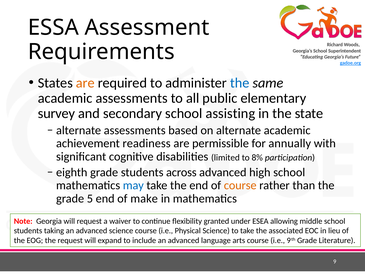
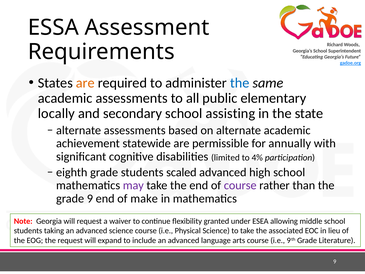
survey: survey -> locally (56, 113)
readiness: readiness -> statewide (147, 143)
8%: 8% -> 4% (257, 157)
across: across -> scaled (181, 172)
may colour: blue -> purple (133, 185)
course colour: orange -> purple (240, 185)
grade 5: 5 -> 9 (90, 198)
